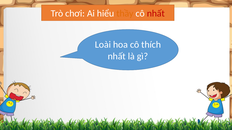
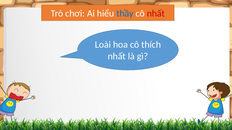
thầy colour: orange -> blue (125, 14)
